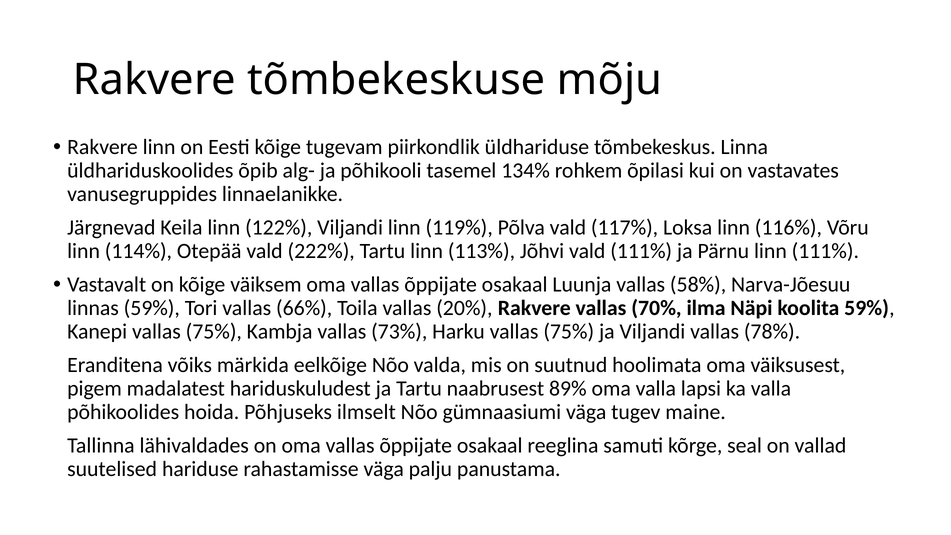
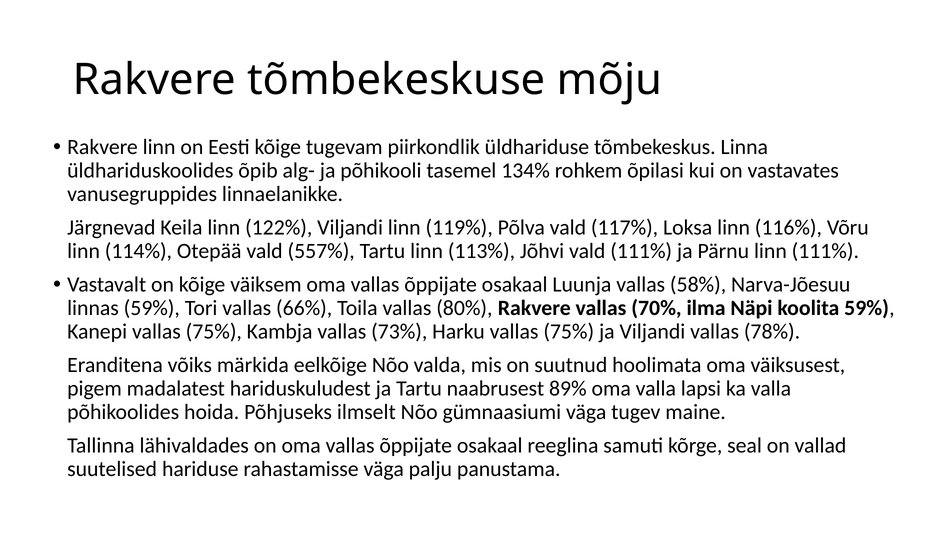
222%: 222% -> 557% (321, 251)
20%: 20% -> 80% (464, 308)
